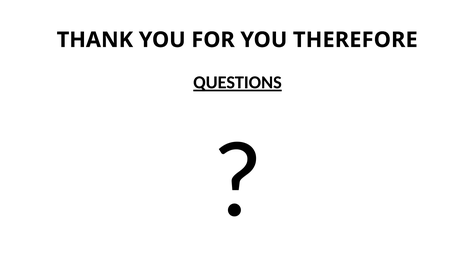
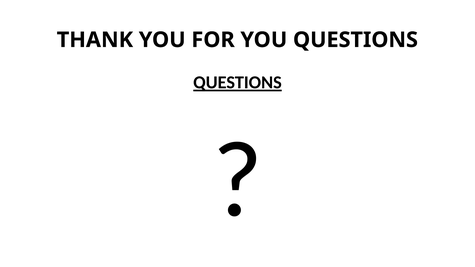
YOU THEREFORE: THEREFORE -> QUESTIONS (355, 40)
